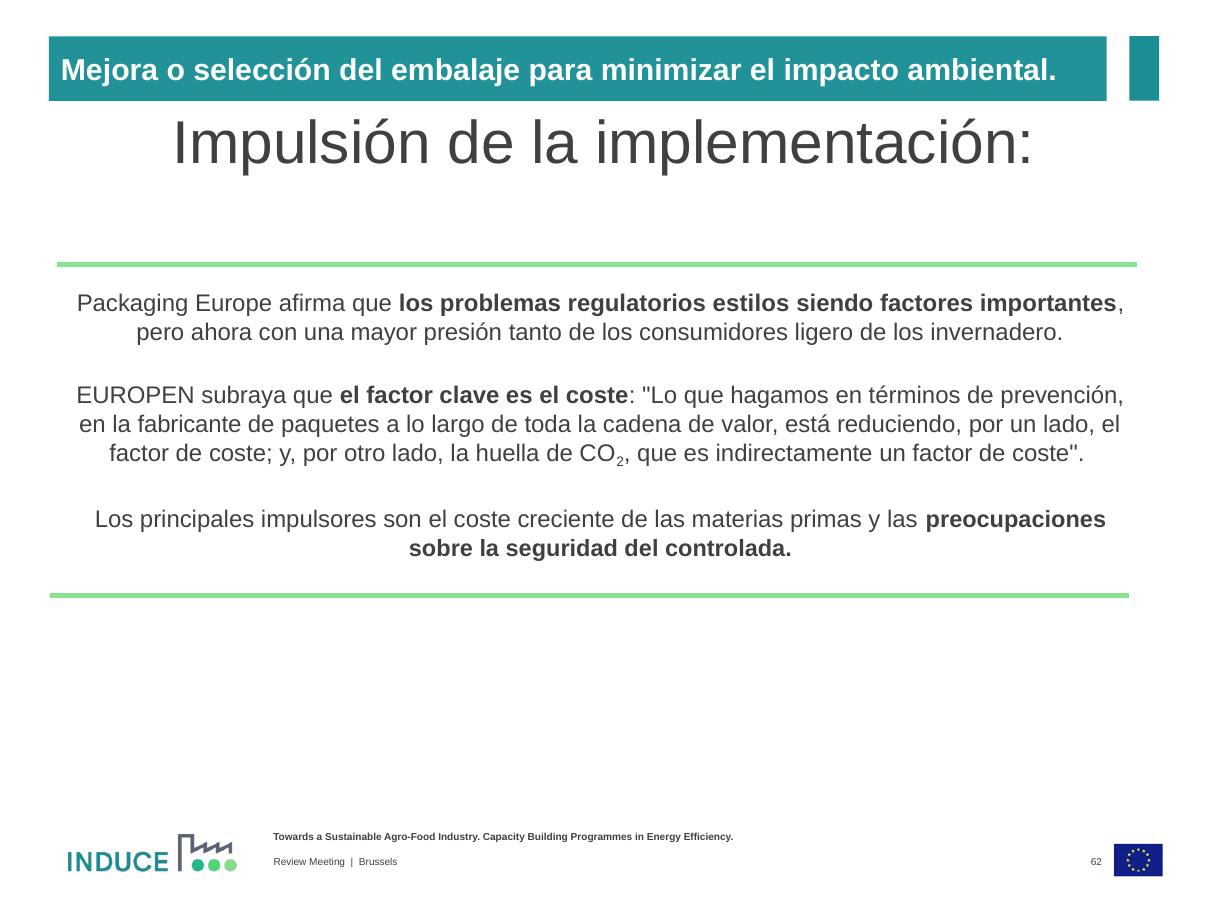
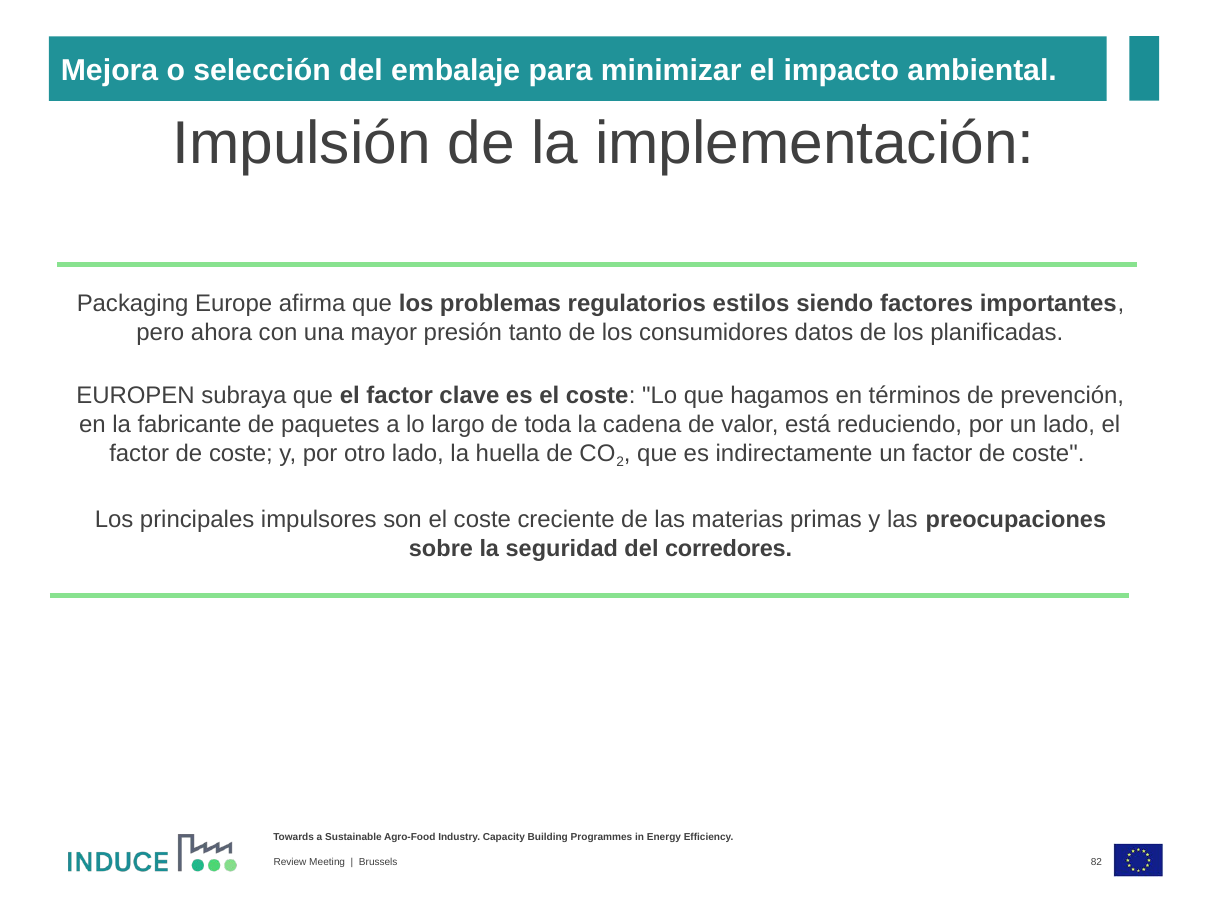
ligero: ligero -> datos (824, 333)
invernadero: invernadero -> planificadas (997, 333)
controlada: controlada -> corredores (729, 548)
62: 62 -> 82 (1096, 862)
